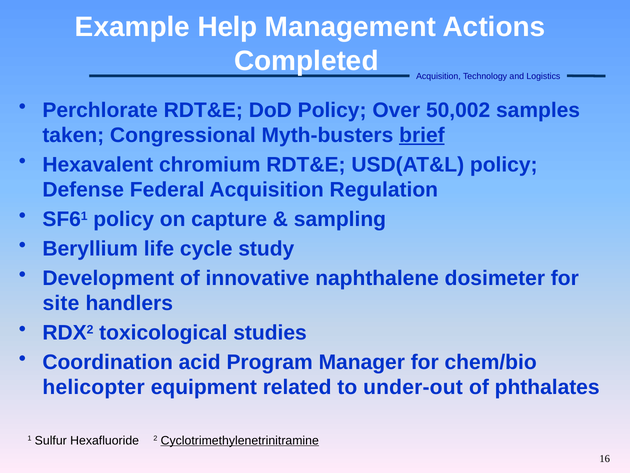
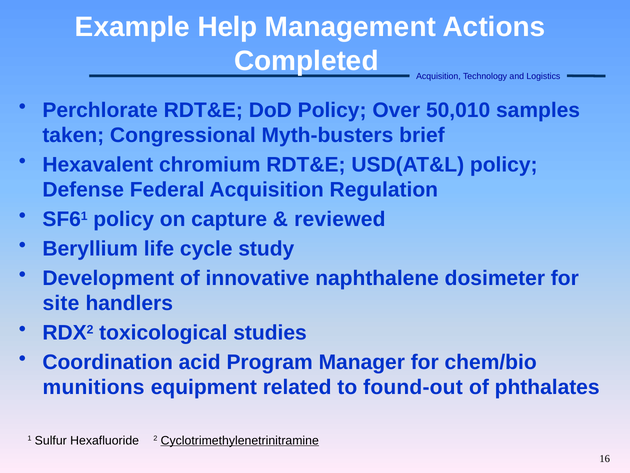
50,002: 50,002 -> 50,010 (458, 110)
brief underline: present -> none (422, 135)
sampling: sampling -> reviewed (340, 219)
helicopter: helicopter -> munitions (94, 387)
under-out: under-out -> found-out (413, 387)
